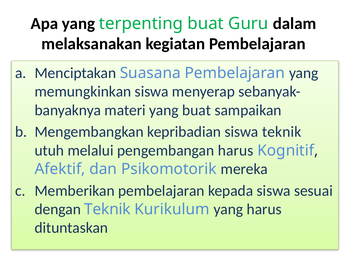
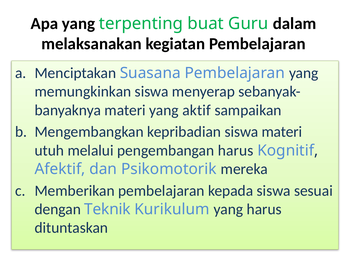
yang buat: buat -> aktif (197, 110)
siswa teknik: teknik -> materi (282, 131)
